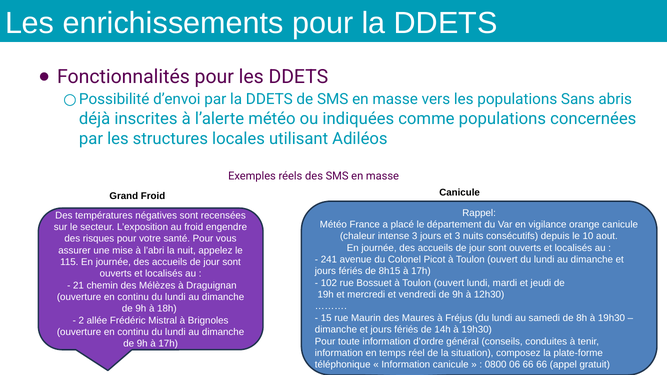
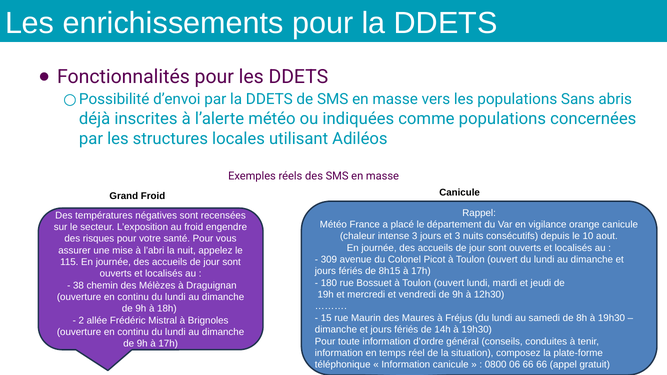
241: 241 -> 309 (329, 260)
102: 102 -> 180 (329, 283)
21: 21 -> 38 (78, 286)
